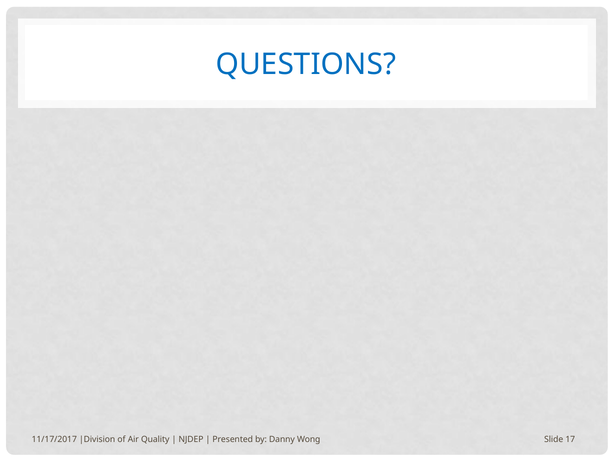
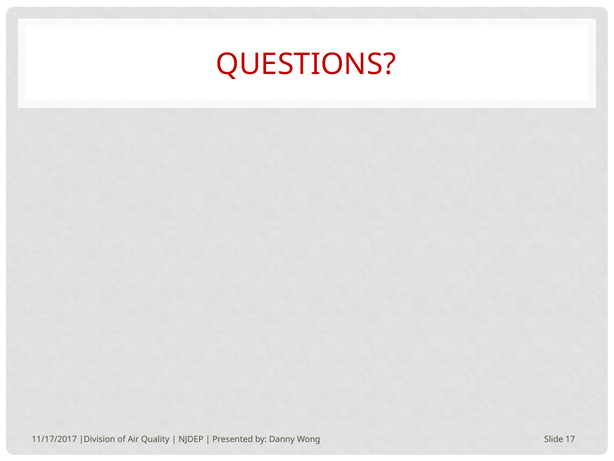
QUESTIONS colour: blue -> red (306, 64)
